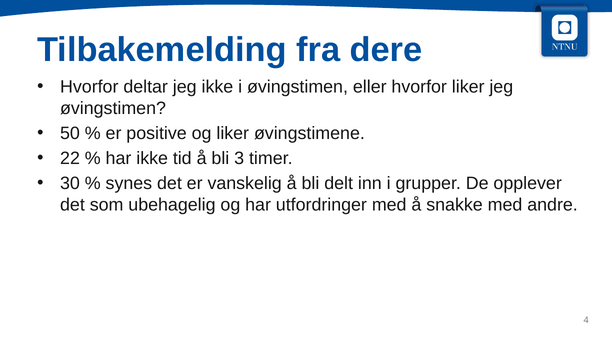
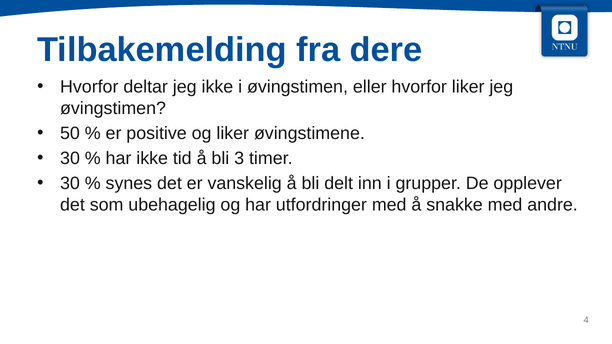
22: 22 -> 30 (70, 159)
